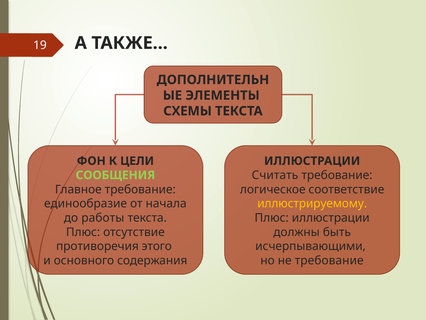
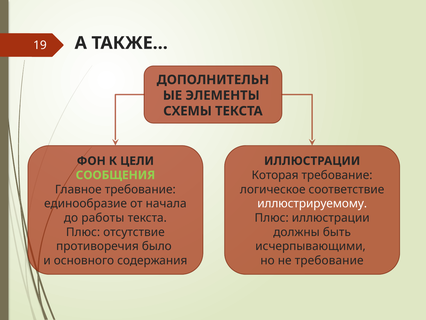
Считать: Считать -> Которая (275, 175)
иллюстрируемому colour: yellow -> white (312, 203)
этого: этого -> было (157, 246)
